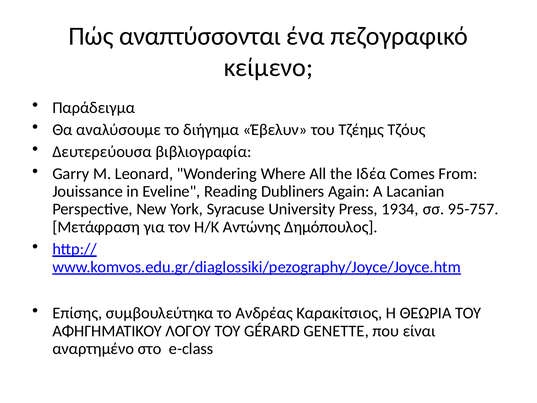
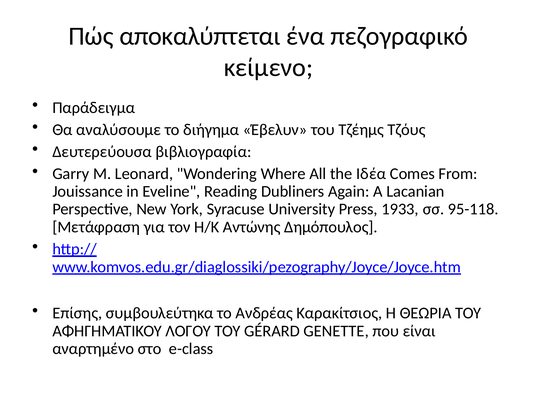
αναπτύσσονται: αναπτύσσονται -> αποκαλύπτεται (200, 36)
1934: 1934 -> 1933 (400, 209)
95-757: 95-757 -> 95-118 (473, 209)
